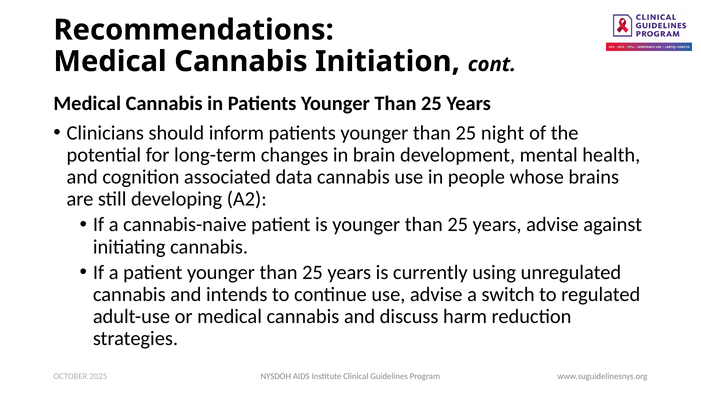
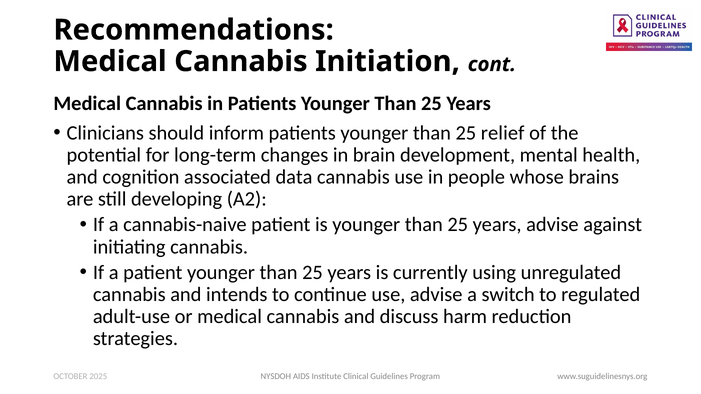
night: night -> relief (503, 133)
